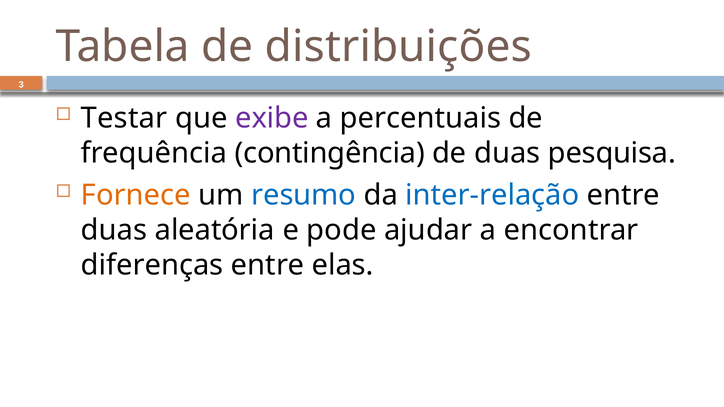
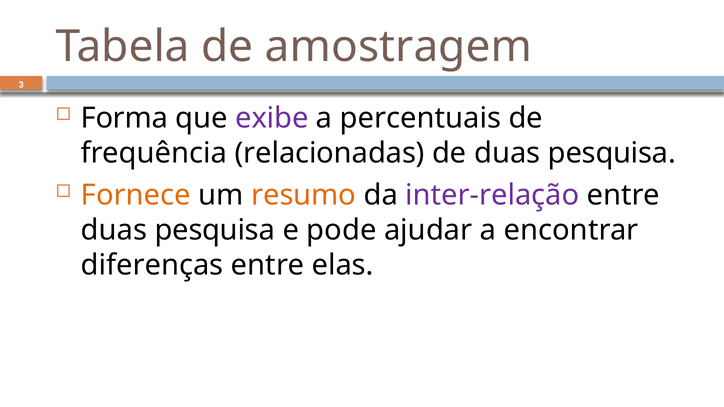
distribuições: distribuições -> amostragem (398, 47)
Testar: Testar -> Forma (124, 118)
contingência: contingência -> relacionadas (330, 153)
resumo colour: blue -> orange (304, 195)
inter-relação colour: blue -> purple (492, 195)
aleatória: aleatória -> pesquisa (215, 230)
